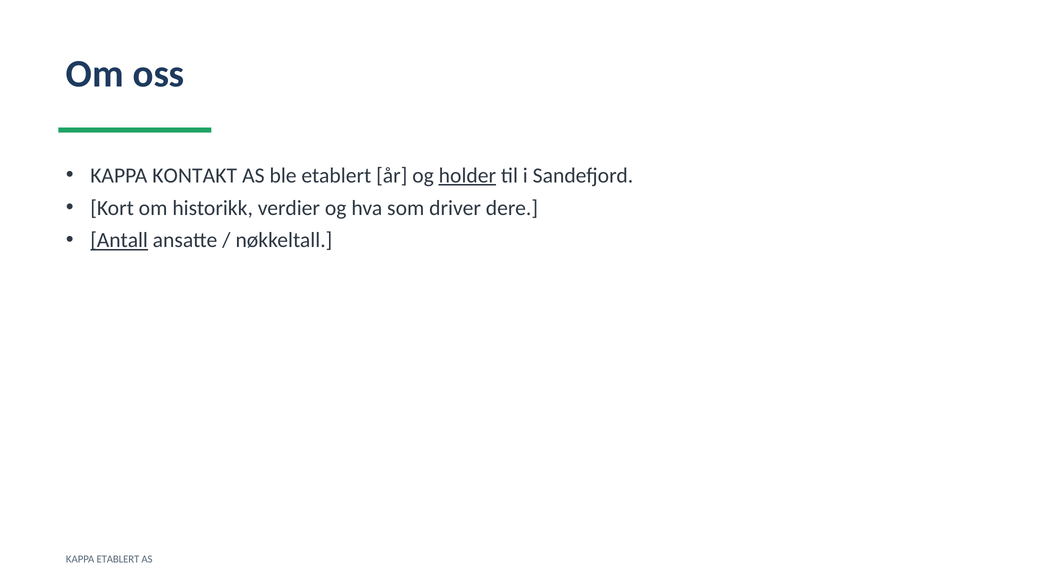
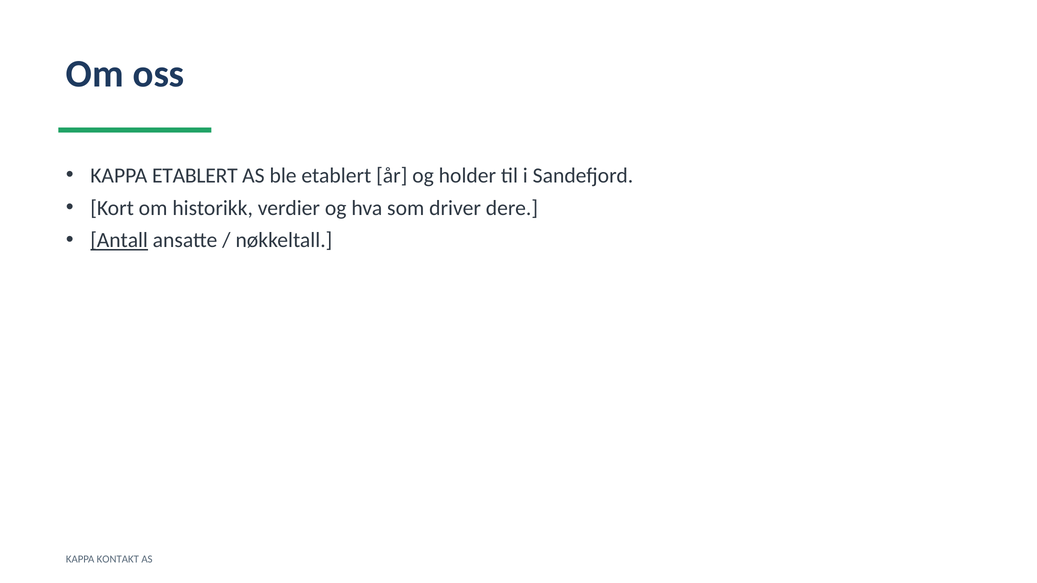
KAPPA KONTAKT: KONTAKT -> ETABLERT (195, 176)
holder underline: present -> none (467, 176)
KAPPA ETABLERT: ETABLERT -> KONTAKT (118, 560)
